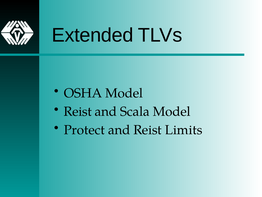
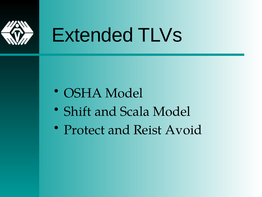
Reist: Reist -> Shift (78, 111)
Limits: Limits -> Avoid (184, 130)
